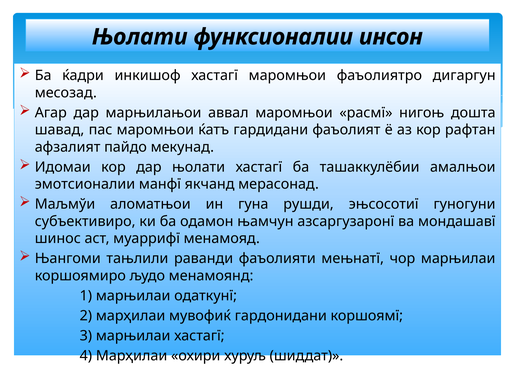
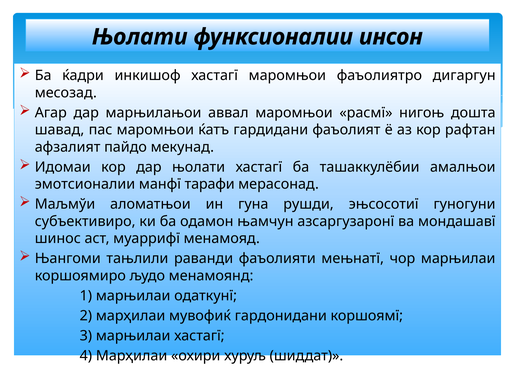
якчанд: якчанд -> тарафи (210, 184)
